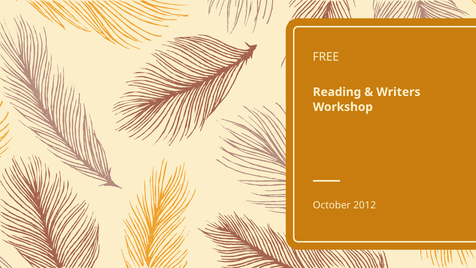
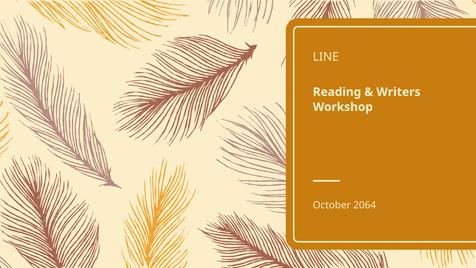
FREE: FREE -> LINE (326, 57)
2012: 2012 -> 2064 (365, 205)
